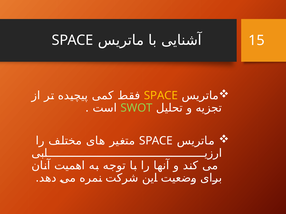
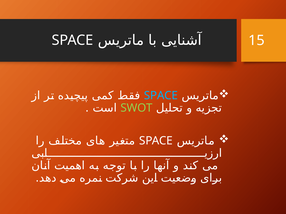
SPACE colour: yellow -> light blue (161, 96)
